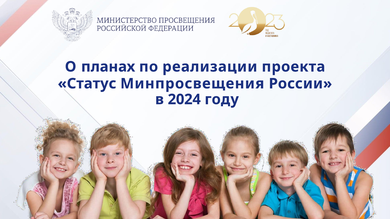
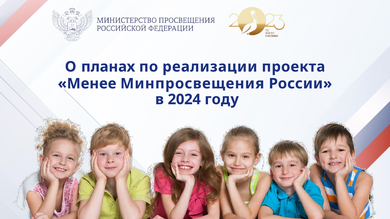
Статус: Статус -> Менее (87, 84)
